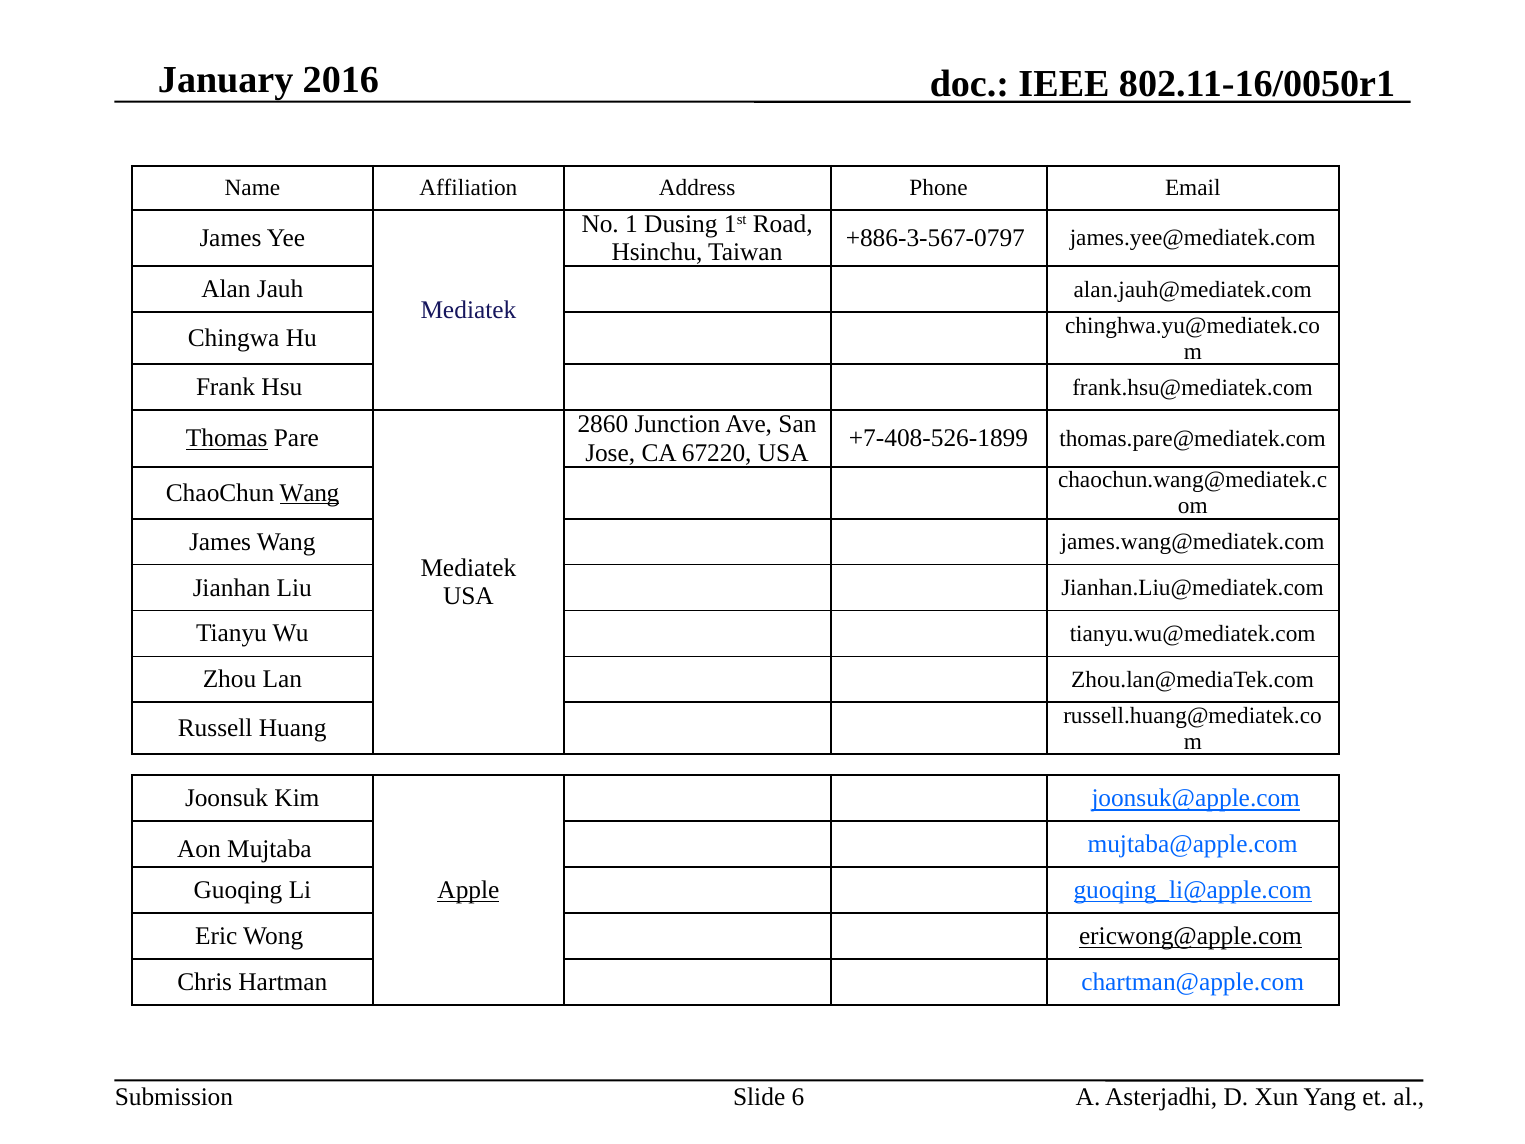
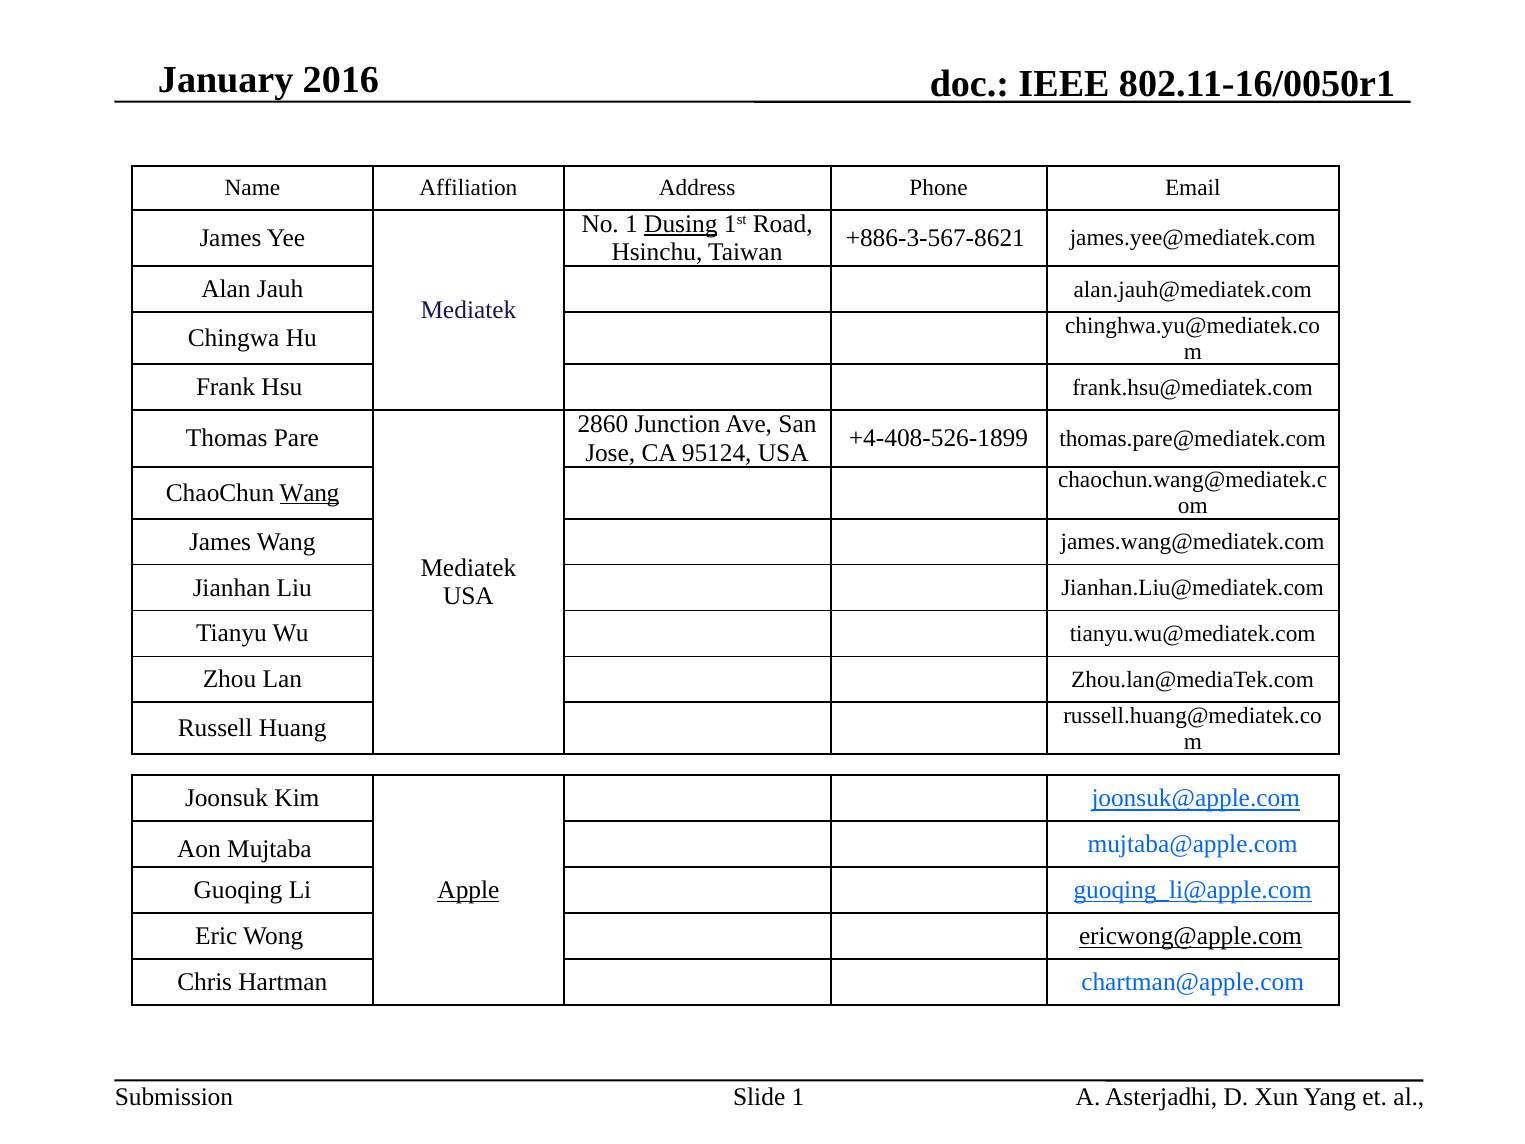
Dusing underline: none -> present (681, 224)
+886-3-567-0797: +886-3-567-0797 -> +886-3-567-8621 (935, 238)
Thomas underline: present -> none (227, 438)
+7-408-526-1899: +7-408-526-1899 -> +4-408-526-1899 (939, 438)
67220: 67220 -> 95124 (717, 453)
Slide 6: 6 -> 1 (798, 1097)
